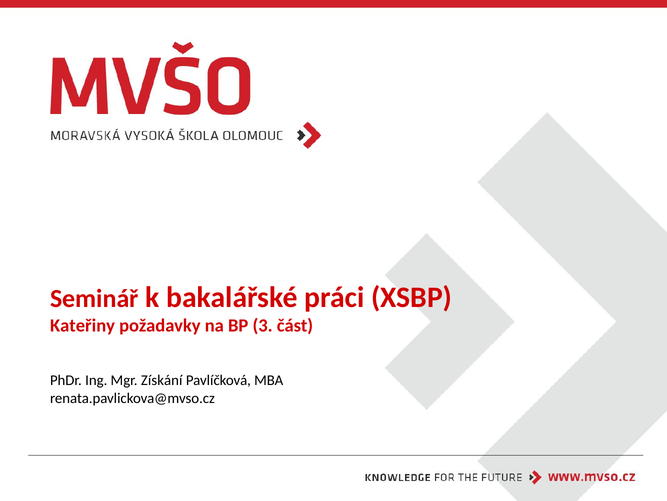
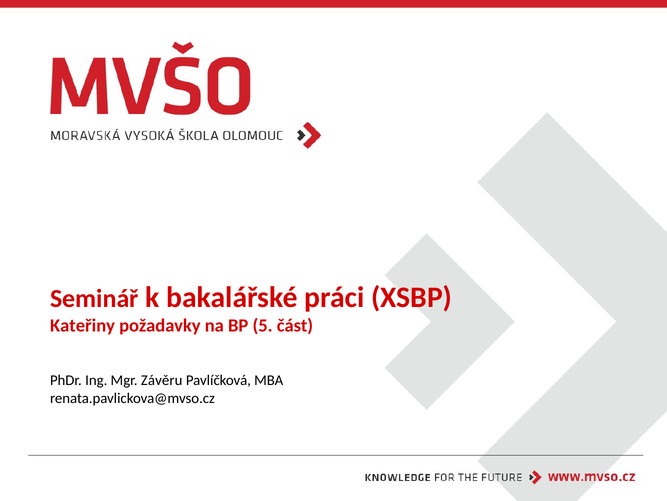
3: 3 -> 5 (263, 325)
Získání: Získání -> Závěru (162, 380)
